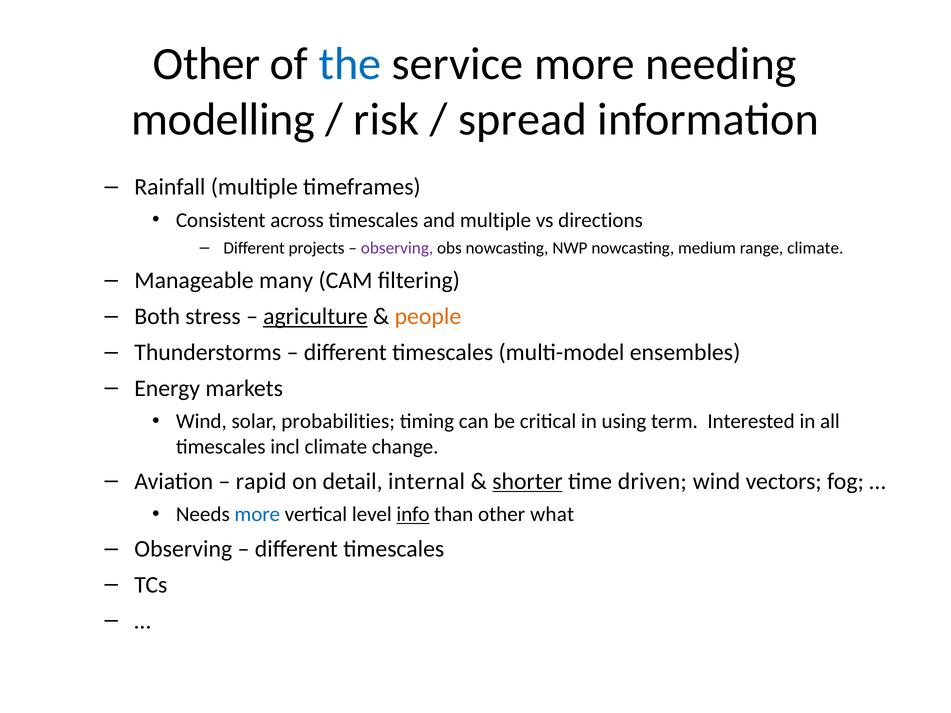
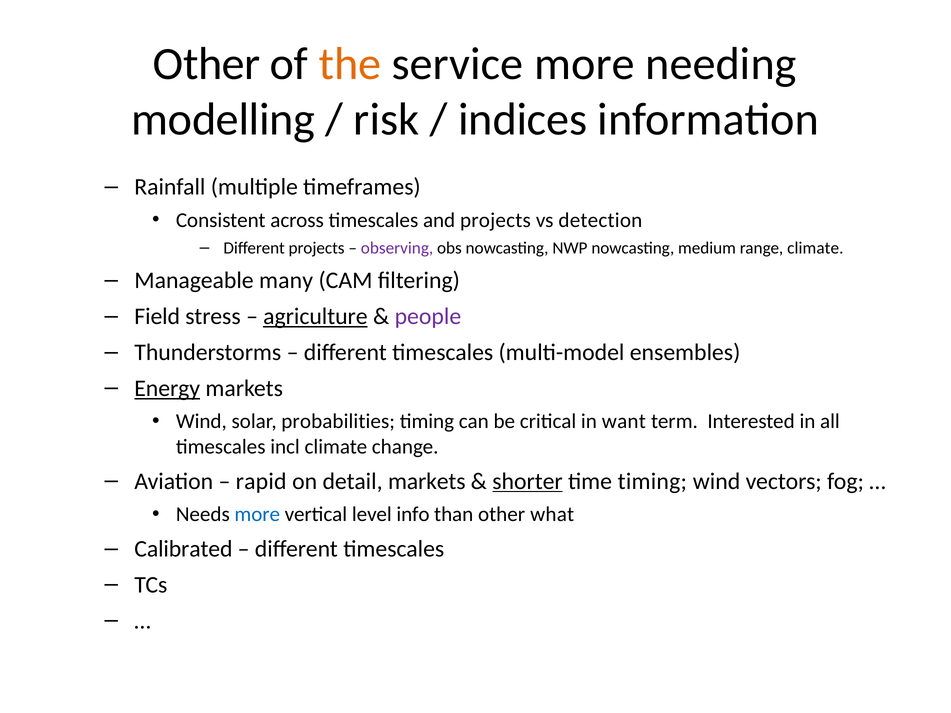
the colour: blue -> orange (350, 64)
spread: spread -> indices (523, 120)
and multiple: multiple -> projects (495, 220)
directions: directions -> detection (600, 220)
Both: Both -> Field (157, 317)
people colour: orange -> purple (428, 317)
Energy underline: none -> present (167, 388)
using: using -> want (624, 422)
detail internal: internal -> markets (427, 481)
time driven: driven -> timing (652, 481)
info underline: present -> none (413, 515)
Observing: Observing -> Calibrated (183, 549)
